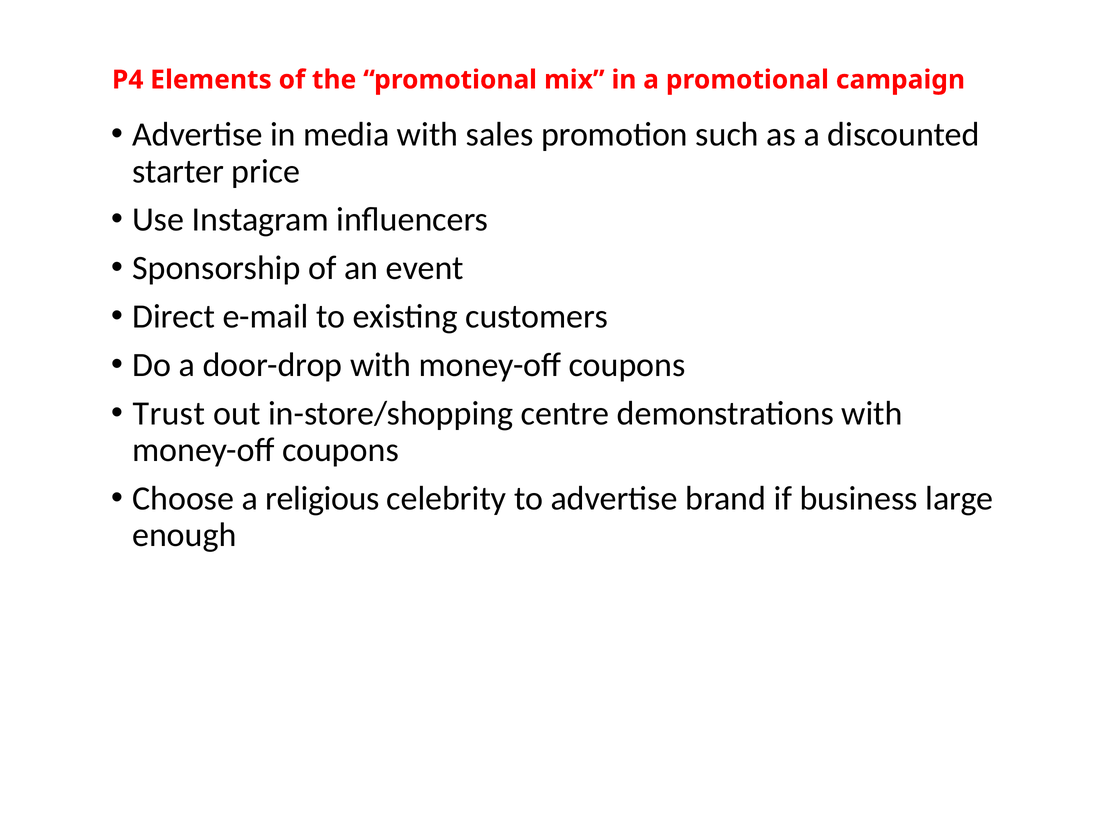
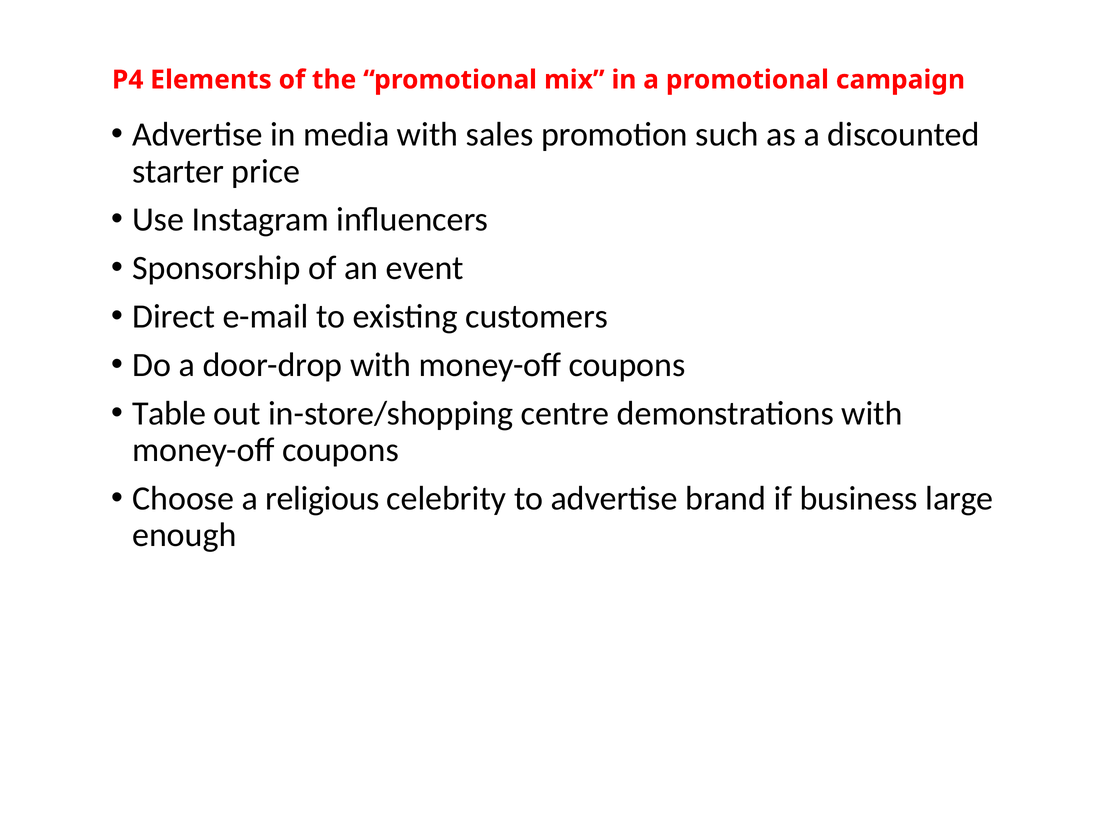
Trust: Trust -> Table (169, 413)
